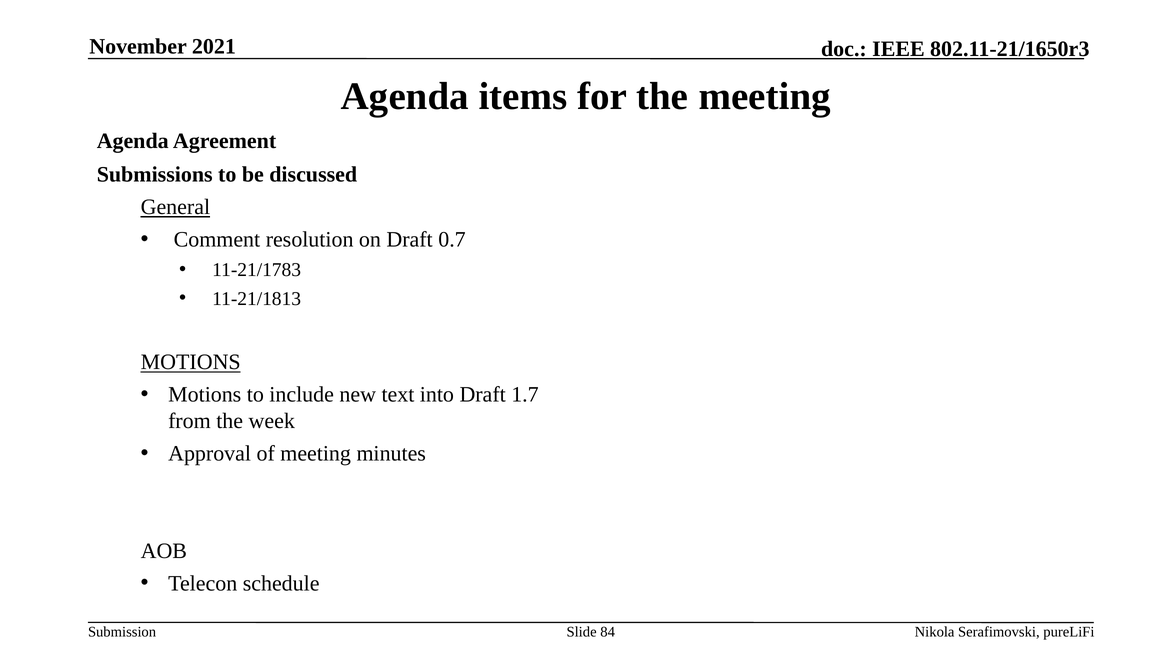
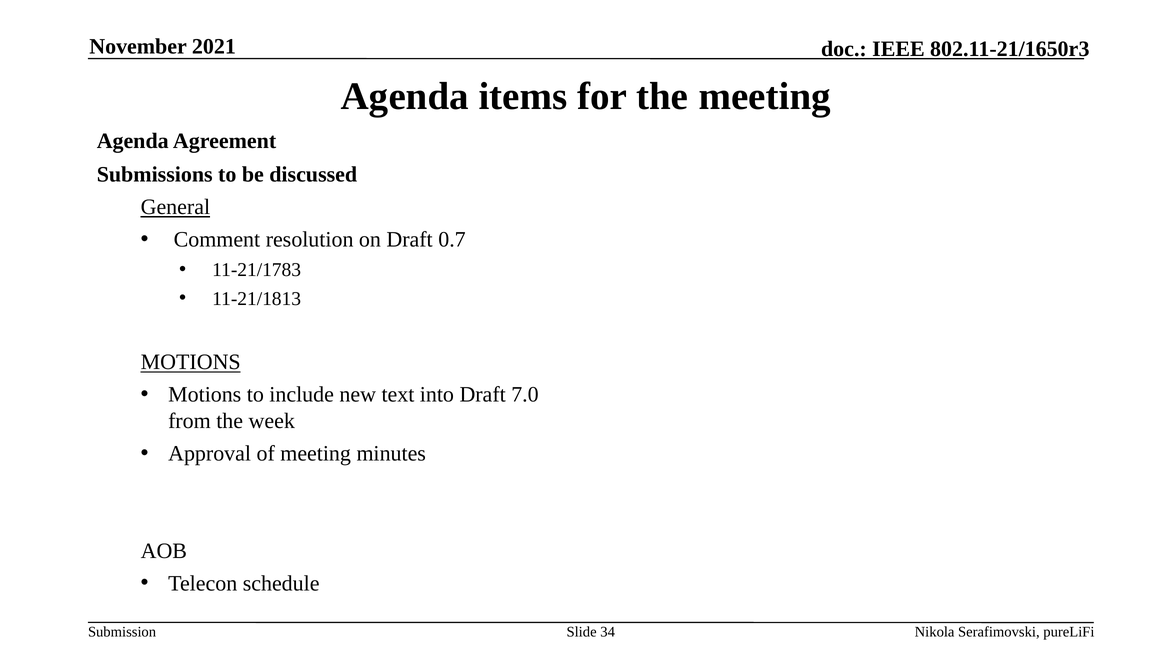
1.7: 1.7 -> 7.0 (525, 395)
84: 84 -> 34 (608, 632)
